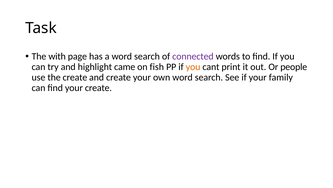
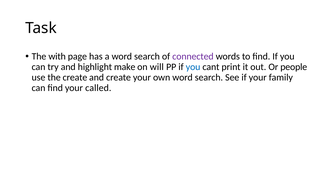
came: came -> make (125, 67)
fish: fish -> will (157, 67)
you colour: orange -> blue (193, 67)
your create: create -> called (98, 88)
